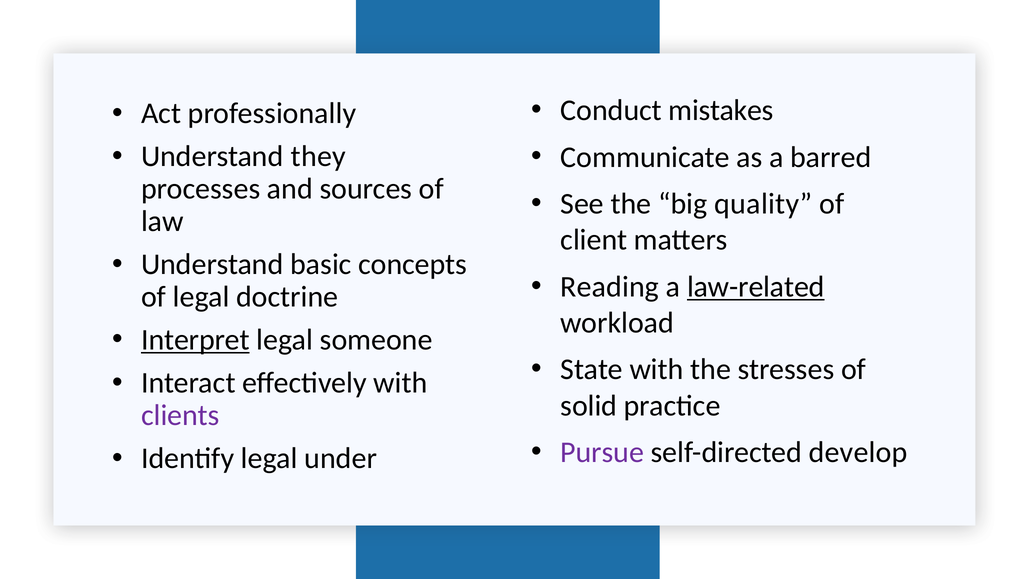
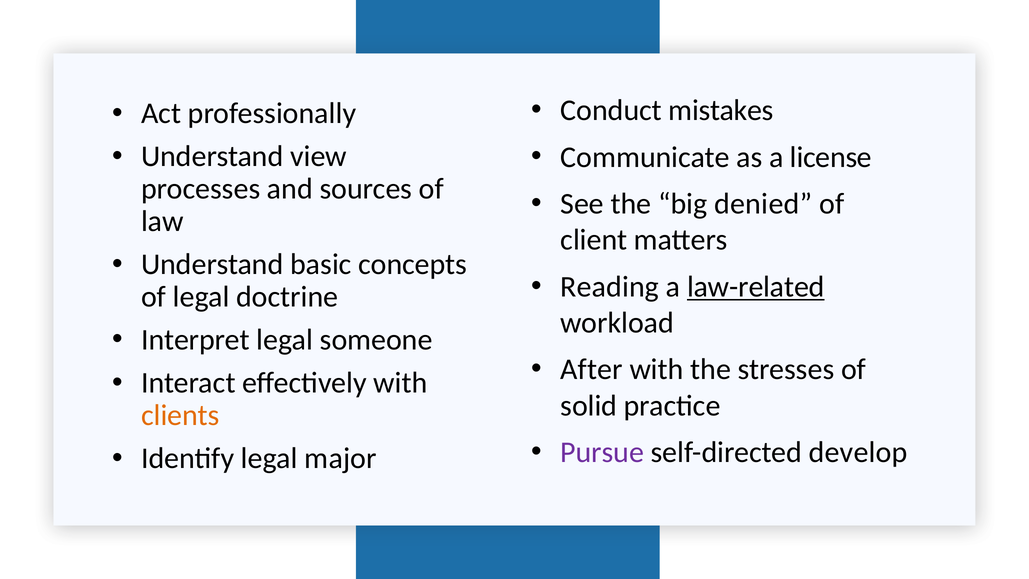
they: they -> view (319, 156)
barred: barred -> license (831, 157)
quality: quality -> denied (763, 204)
Interpret underline: present -> none (195, 340)
State: State -> After (592, 369)
clients colour: purple -> orange (180, 415)
under: under -> major (341, 458)
